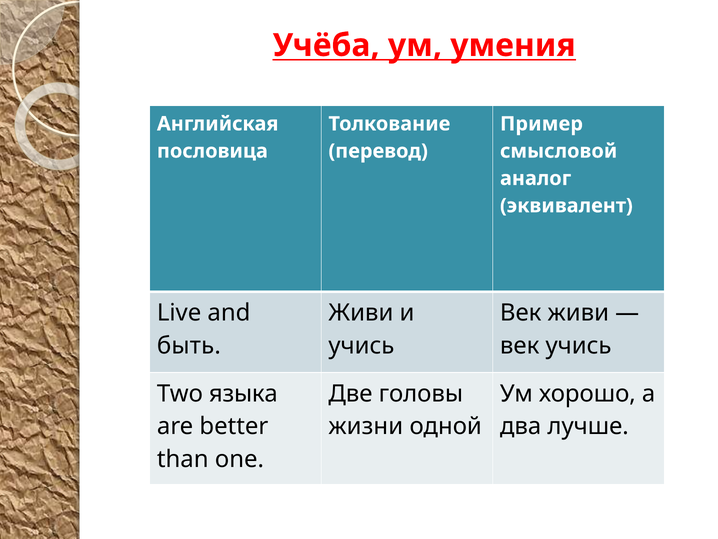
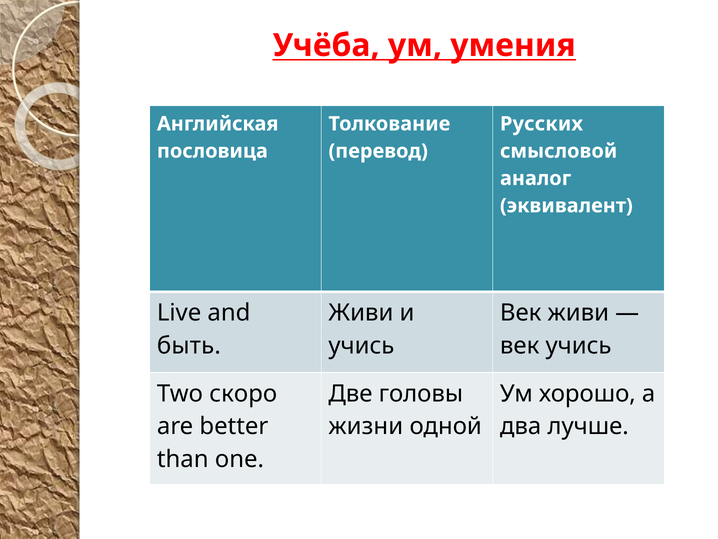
Пример: Пример -> Русских (541, 124)
языка: языка -> скоро (243, 393)
